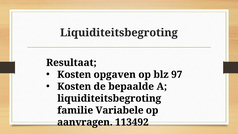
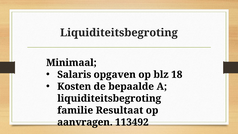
Resultaat: Resultaat -> Minimaal (71, 63)
Kosten: Kosten -> Salaris (74, 75)
97: 97 -> 18 (177, 75)
Variabele: Variabele -> Resultaat (119, 110)
